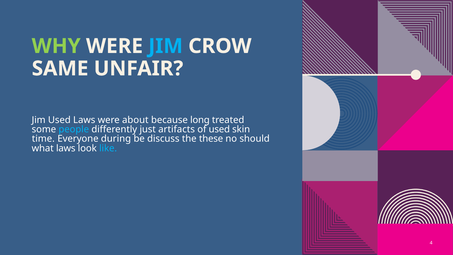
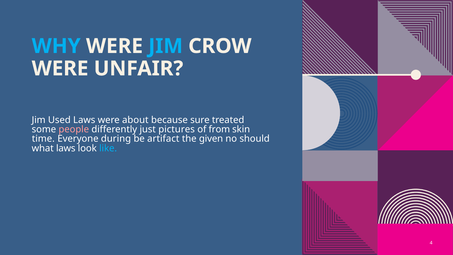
WHY colour: light green -> light blue (56, 46)
SAME: SAME -> WERE (60, 68)
long: long -> sure (200, 120)
people colour: light blue -> pink (74, 129)
artifacts: artifacts -> pictures (177, 129)
of used: used -> from (219, 129)
discuss: discuss -> artifact (163, 139)
these: these -> given (211, 139)
